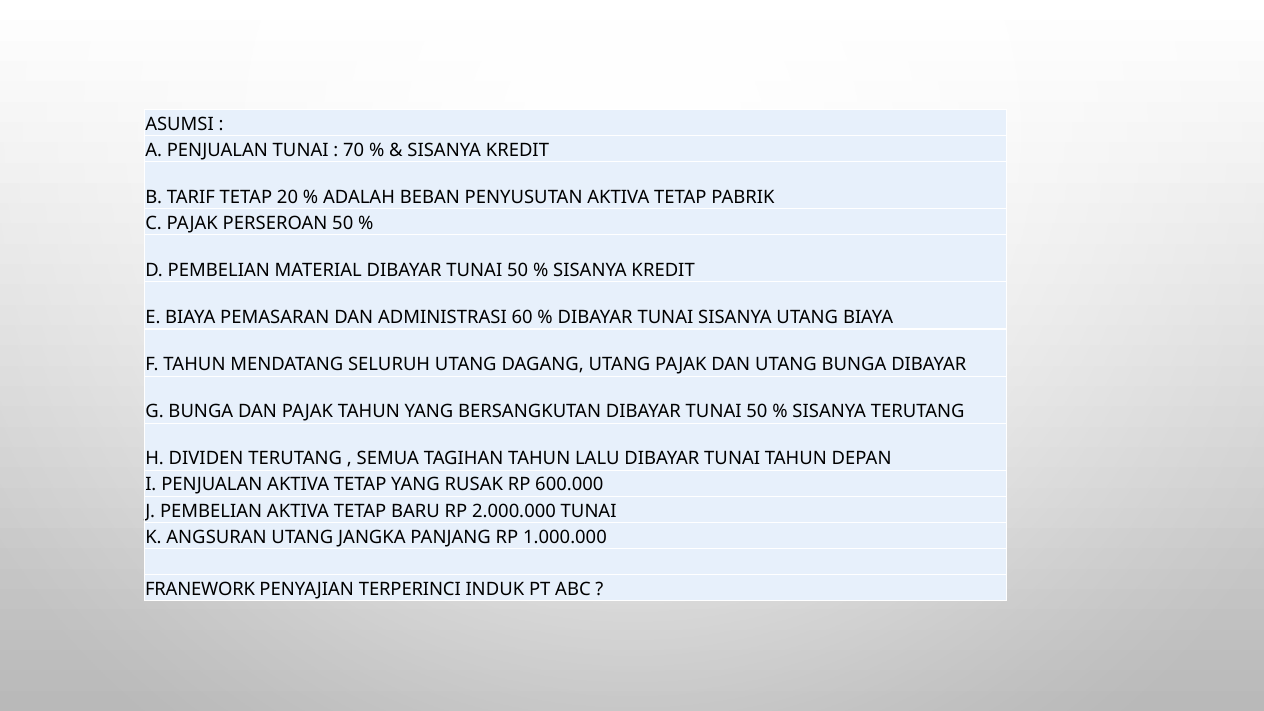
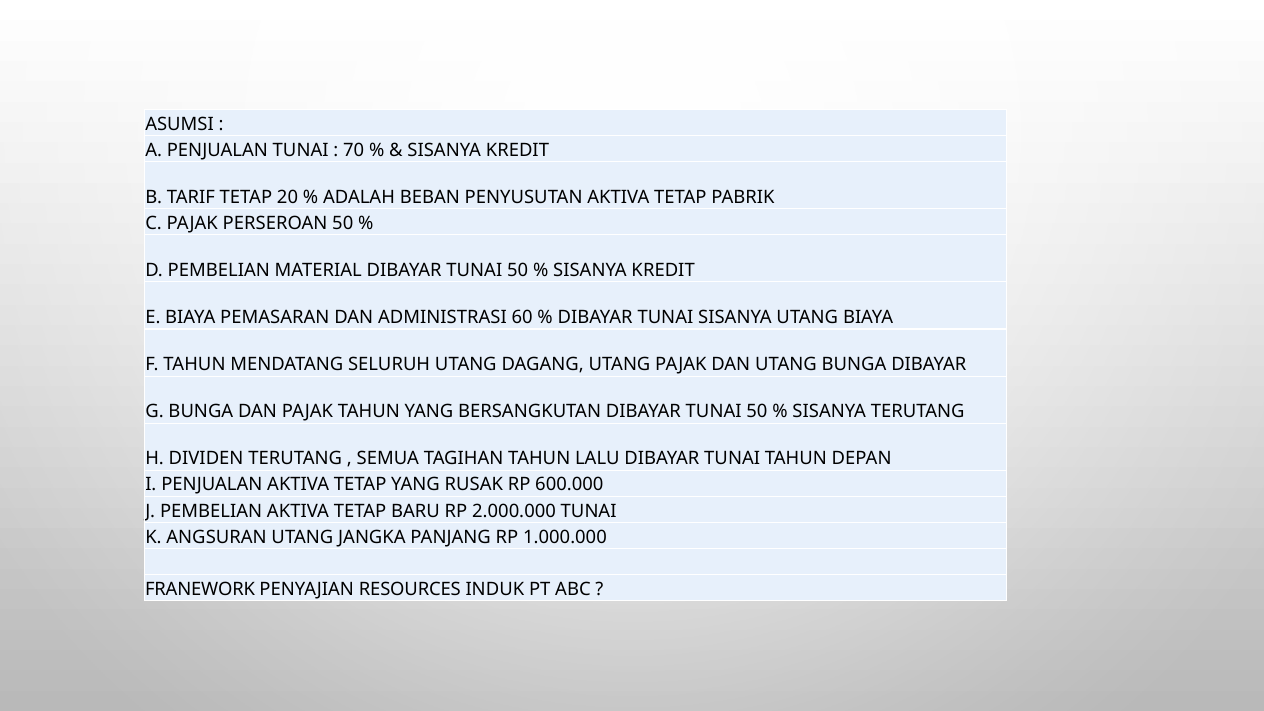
TERPERINCI: TERPERINCI -> RESOURCES (410, 589)
